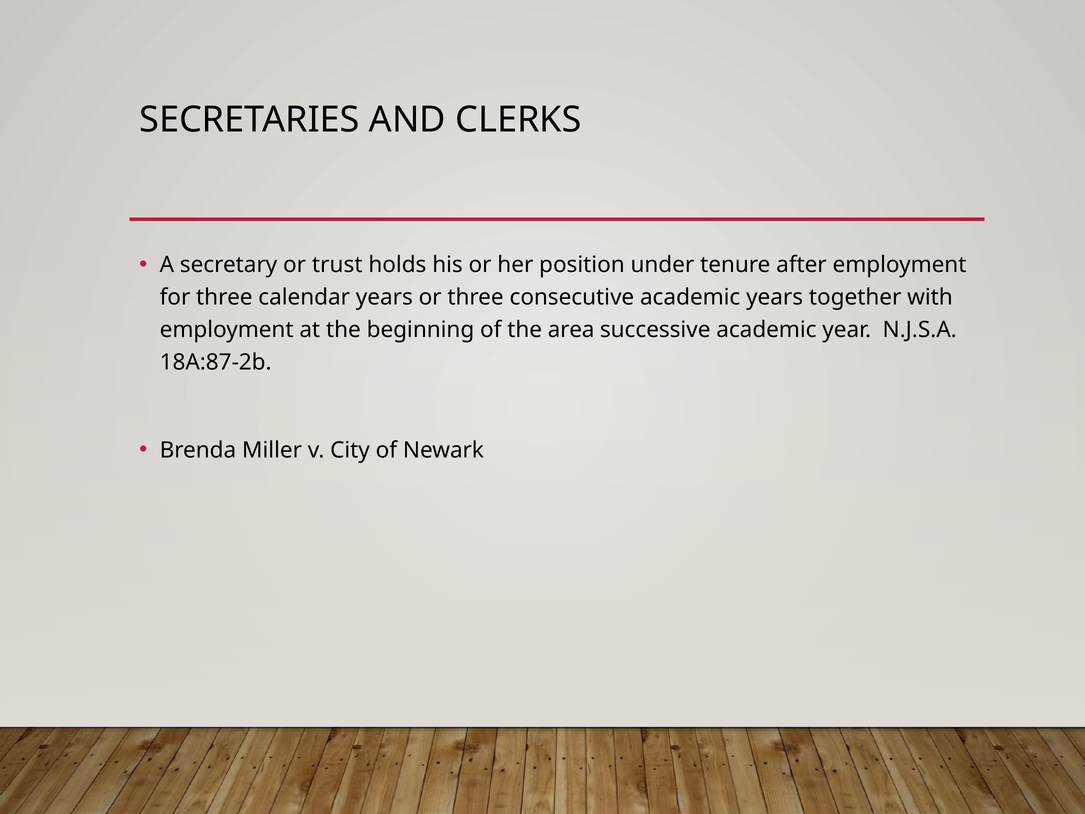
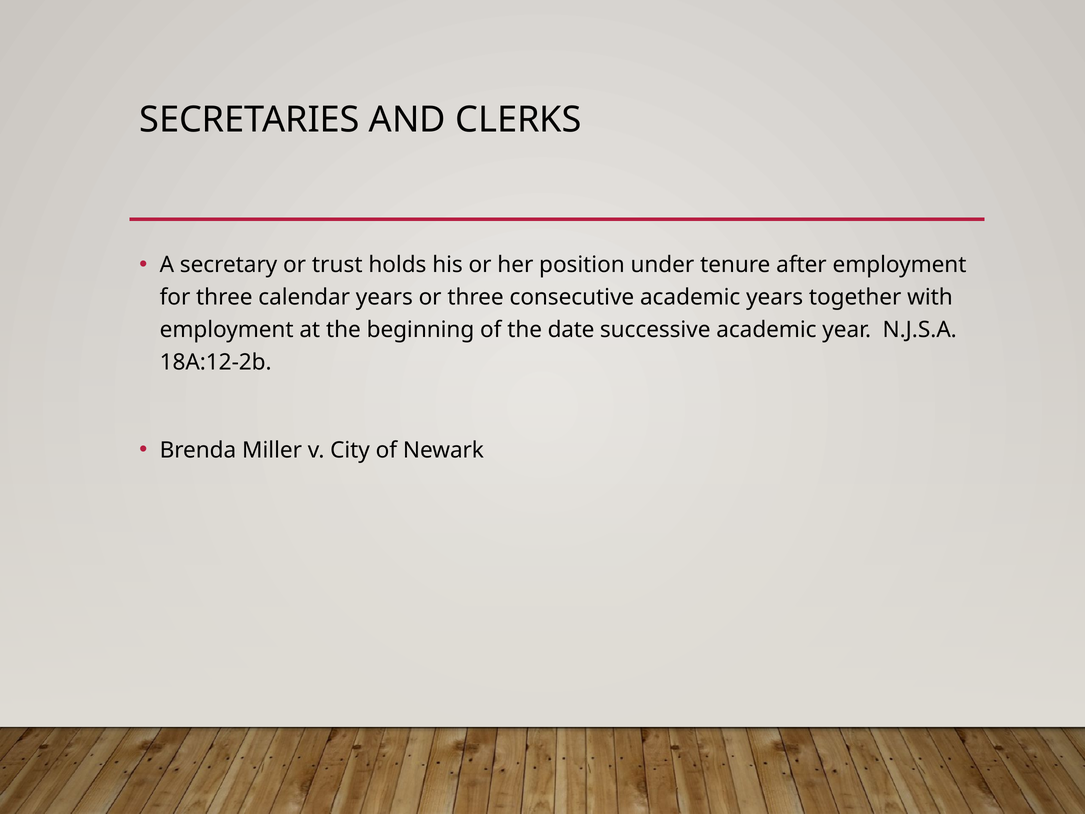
area: area -> date (571, 330)
18A:87-2b: 18A:87-2b -> 18A:12-2b (216, 362)
